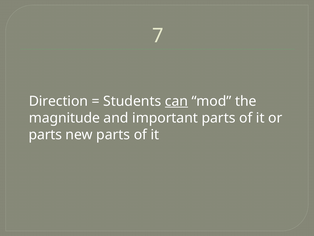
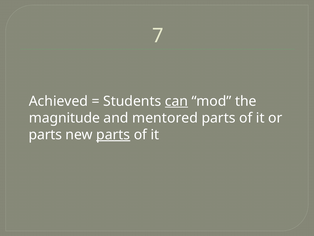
Direction: Direction -> Achieved (58, 101)
important: important -> mentored (165, 118)
parts underline: none -> present (113, 134)
